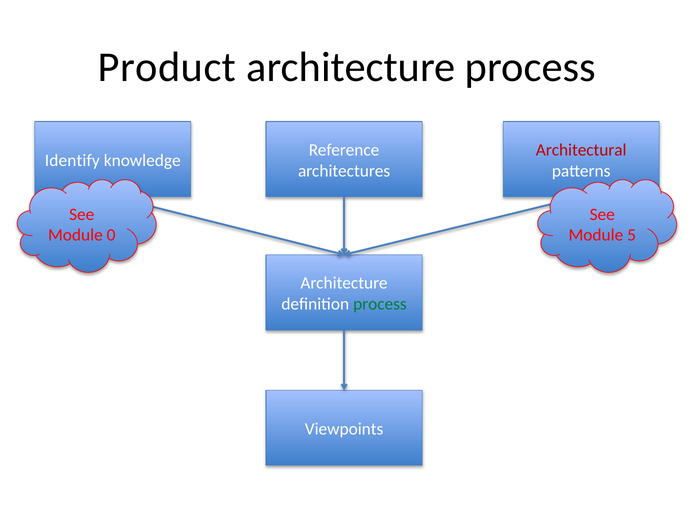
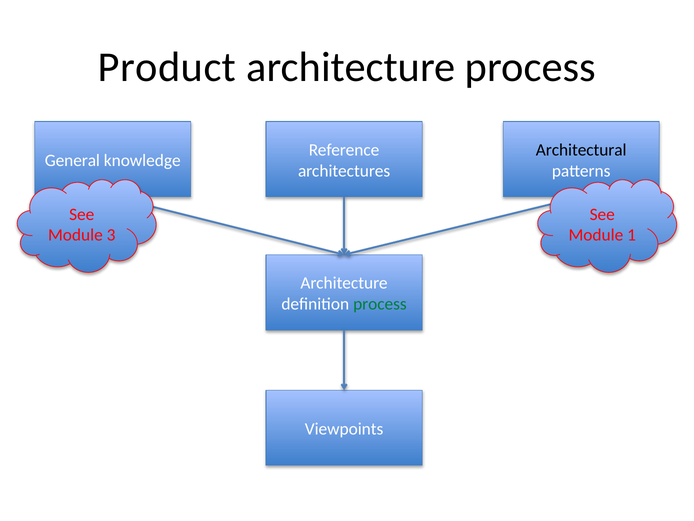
Architectural colour: red -> black (581, 150)
Identify: Identify -> General (72, 160)
0: 0 -> 3 (111, 235)
5: 5 -> 1 (632, 235)
